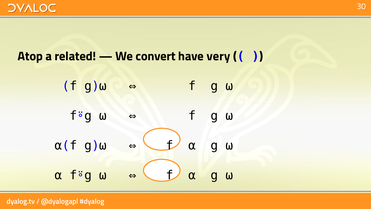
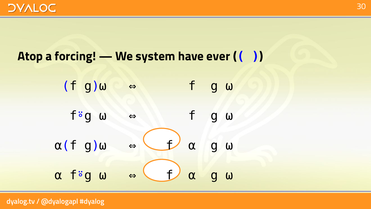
related: related -> forcing (75, 56)
convert: convert -> system (155, 56)
very: very -> ever (218, 56)
